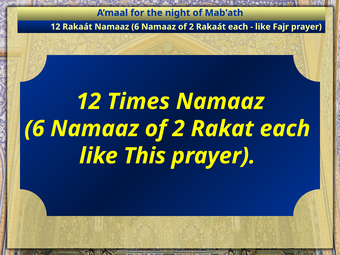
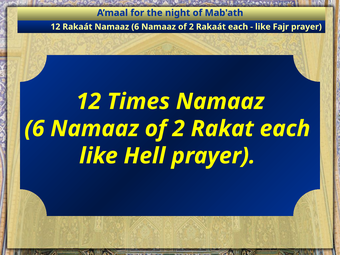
This: This -> Hell (145, 156)
